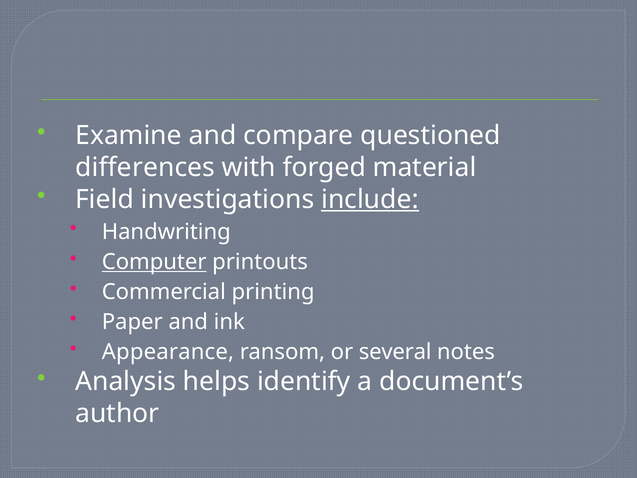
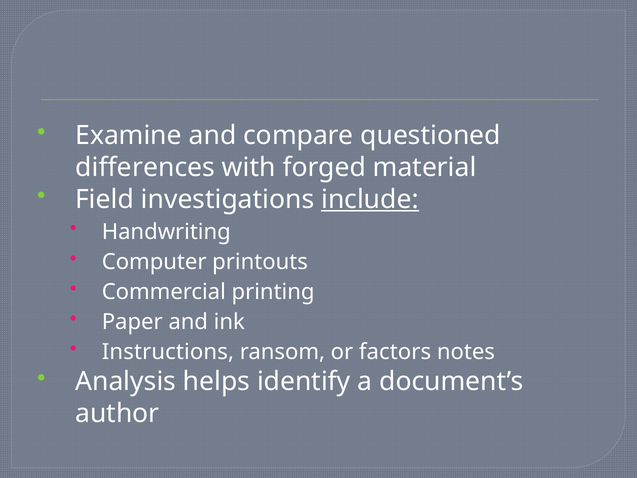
Computer underline: present -> none (154, 262)
Appearance: Appearance -> Instructions (168, 352)
several: several -> factors (395, 352)
